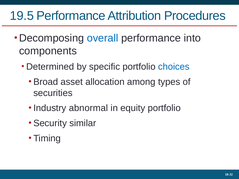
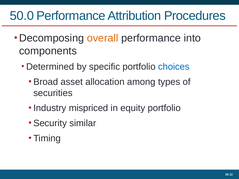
19.5: 19.5 -> 50.0 (22, 16)
overall colour: blue -> orange (103, 38)
abnormal: abnormal -> mispriced (88, 108)
